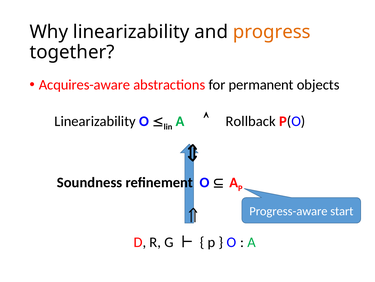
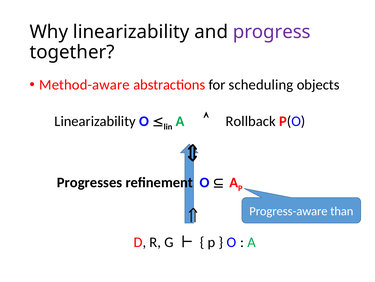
progress colour: orange -> purple (272, 32)
Acquires-aware: Acquires-aware -> Method-aware (84, 85)
permanent: permanent -> scheduling (261, 85)
Soundness: Soundness -> Progresses (90, 182)
start: start -> than (342, 211)
